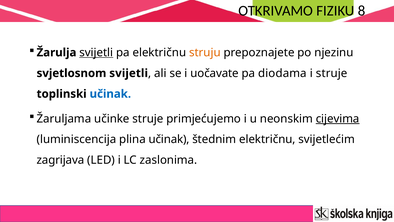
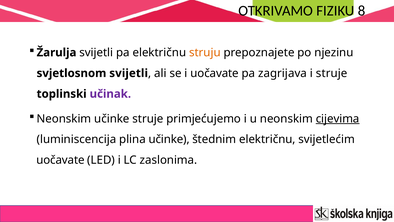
svijetli underline: present -> none (96, 52)
diodama: diodama -> zagrijava (282, 73)
učinak colour: blue -> purple (110, 94)
Žaruljama: Žaruljama -> Neonskim (64, 119)
plina učinak: učinak -> učinke (169, 139)
zagrijava: zagrijava -> uočavate (60, 160)
